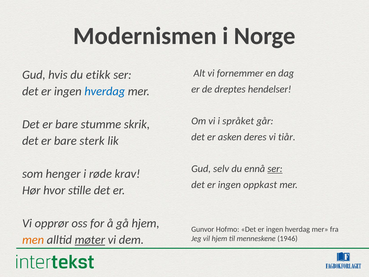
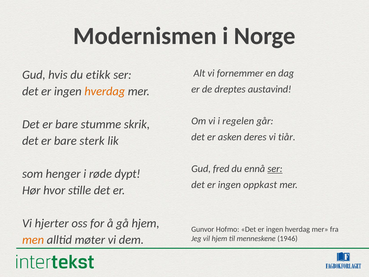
hendelser: hendelser -> austavind (270, 89)
hverdag colour: blue -> orange (105, 91)
språket: språket -> regelen (238, 121)
selv: selv -> fred (221, 169)
krav: krav -> dypt (127, 174)
opprør: opprør -> hjerter (52, 223)
møter underline: present -> none (90, 240)
